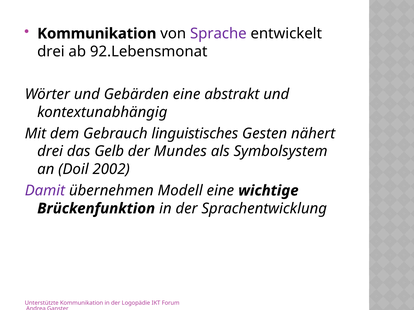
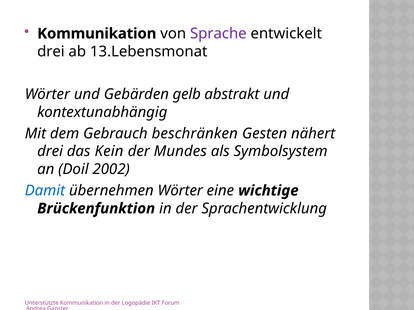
92.Lebensmonat: 92.Lebensmonat -> 13.Lebensmonat (149, 52)
Gebärden eine: eine -> gelb (187, 94)
linguistisches: linguistisches -> beschränken (195, 134)
Gelb: Gelb -> Kein (109, 152)
Damit colour: purple -> blue (45, 191)
übernehmen Modell: Modell -> Wörter (180, 191)
